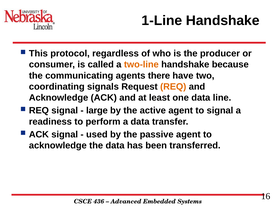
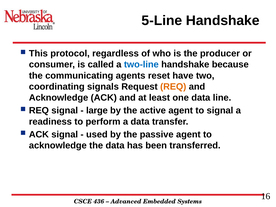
1-Line: 1-Line -> 5-Line (162, 21)
two-line colour: orange -> blue (141, 65)
there: there -> reset (159, 76)
